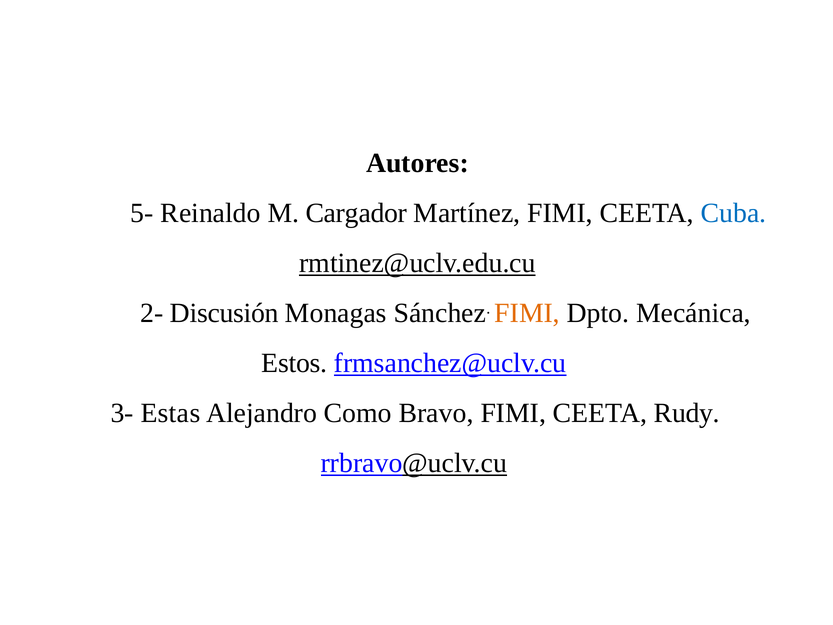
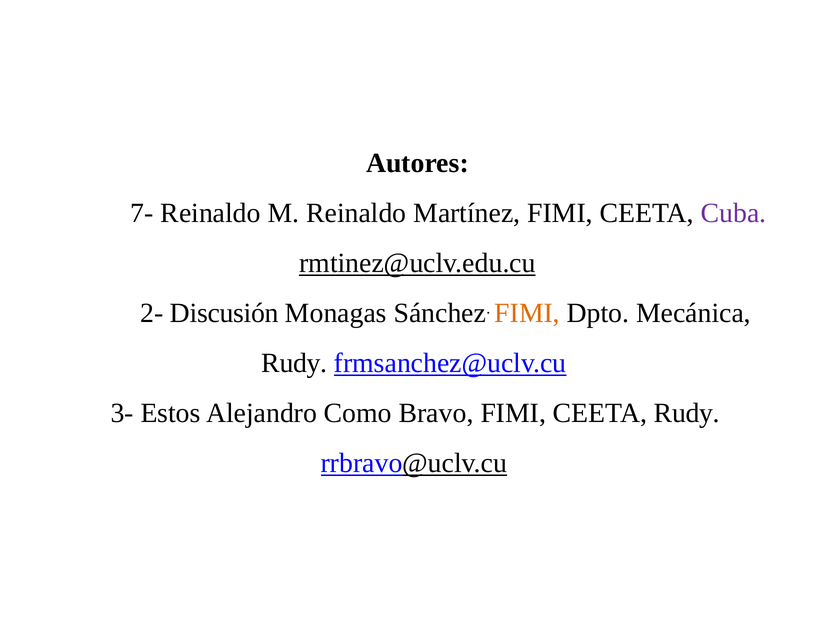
5-: 5- -> 7- (142, 213)
M Cargador: Cargador -> Reinaldo (356, 213)
Cuba colour: blue -> purple (734, 213)
Estos: Estos -> Rudy (294, 363)
Estas: Estas -> Estos (171, 413)
